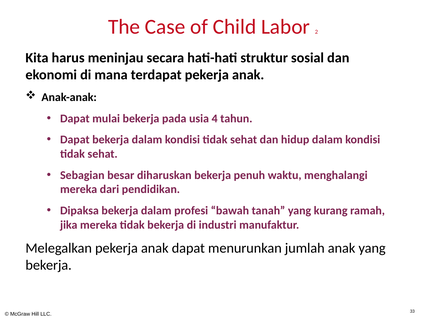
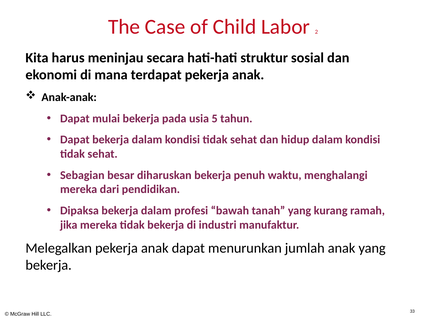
4: 4 -> 5 (215, 119)
